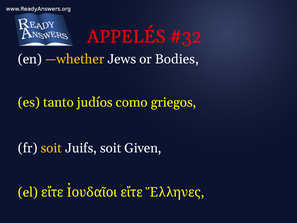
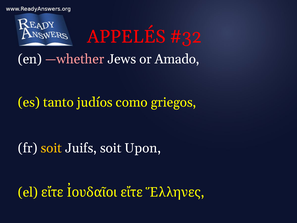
—whether colour: yellow -> pink (75, 59)
Bodies: Bodies -> Amado (177, 59)
Given: Given -> Upon (143, 148)
